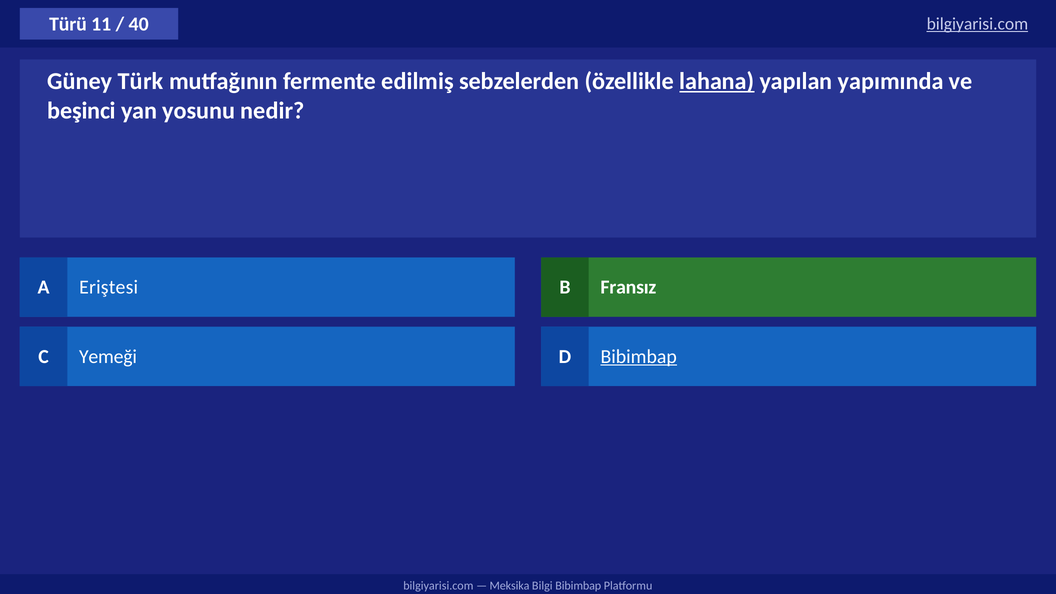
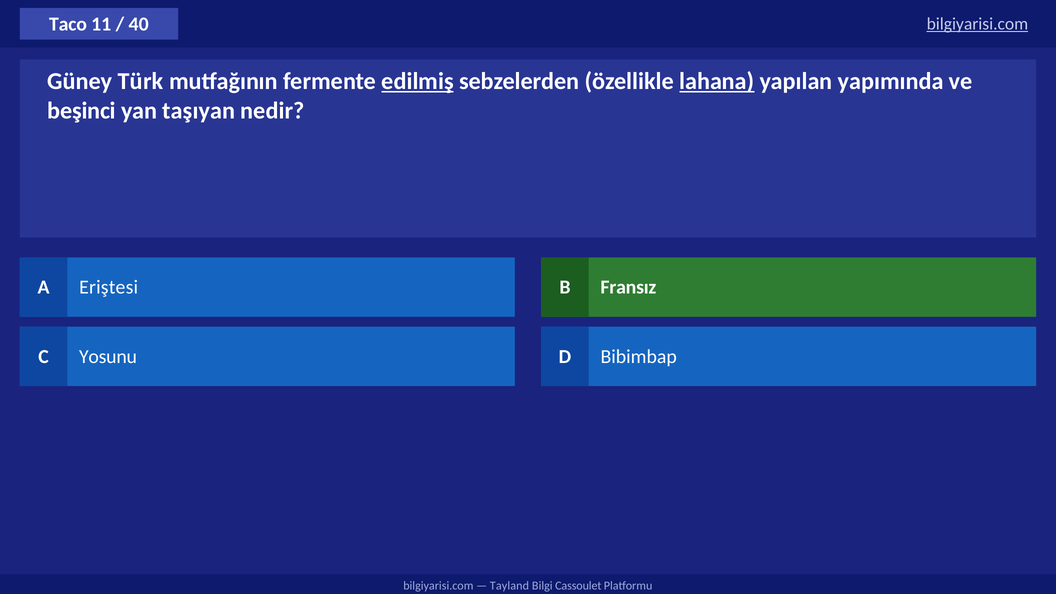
Türü: Türü -> Taco (68, 24)
edilmiş underline: none -> present (418, 81)
yosunu: yosunu -> taşıyan (199, 111)
Yemeği: Yemeği -> Yosunu (108, 357)
Bibimbap underline: present -> none (639, 357)
Meksika: Meksika -> Tayland (509, 586)
Bilgi Bibimbap: Bibimbap -> Cassoulet (578, 586)
